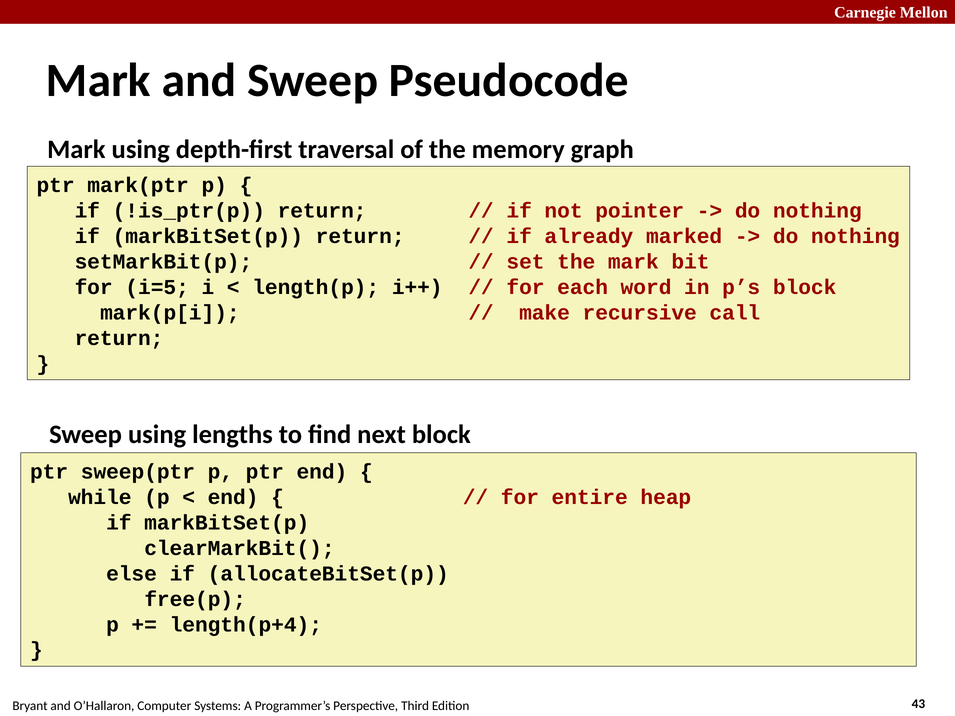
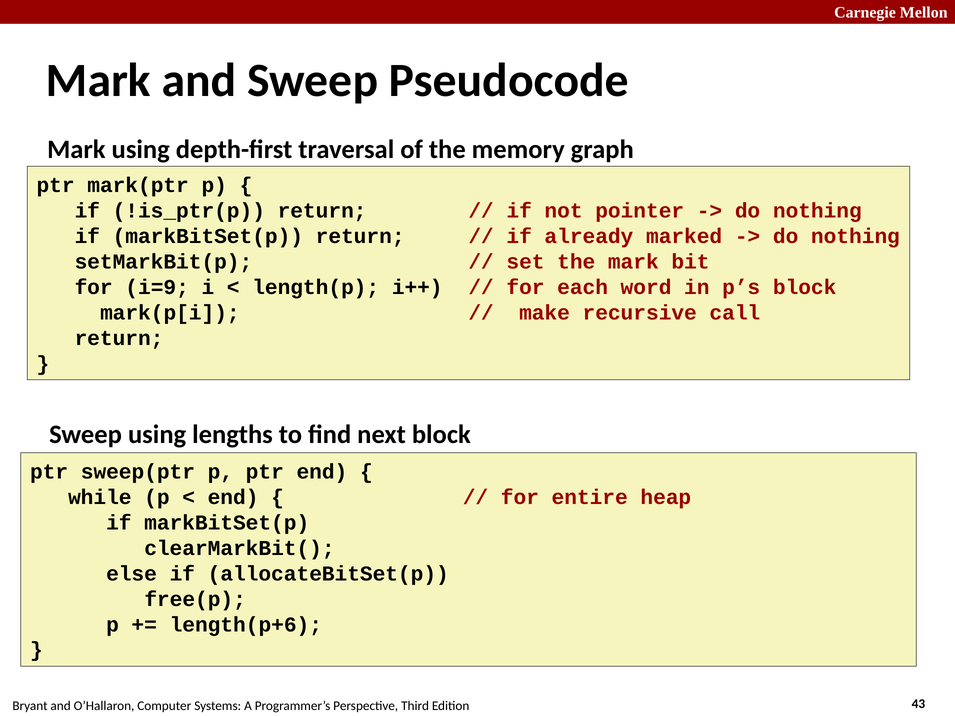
i=5: i=5 -> i=9 (157, 287)
length(p+4: length(p+4 -> length(p+6 (246, 625)
